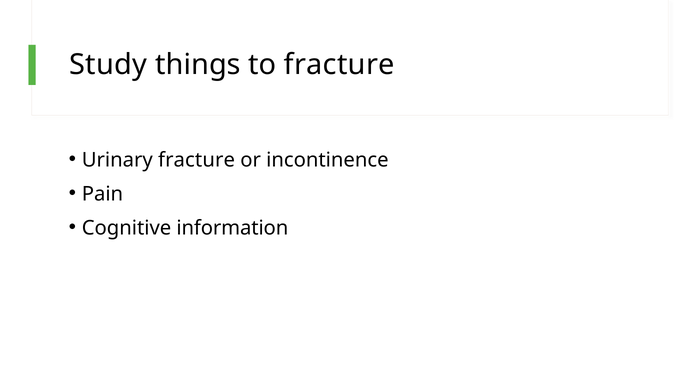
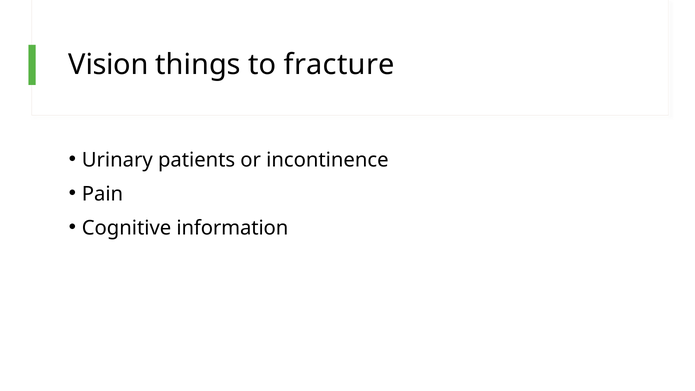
Study: Study -> Vision (109, 65)
Urinary fracture: fracture -> patients (197, 160)
